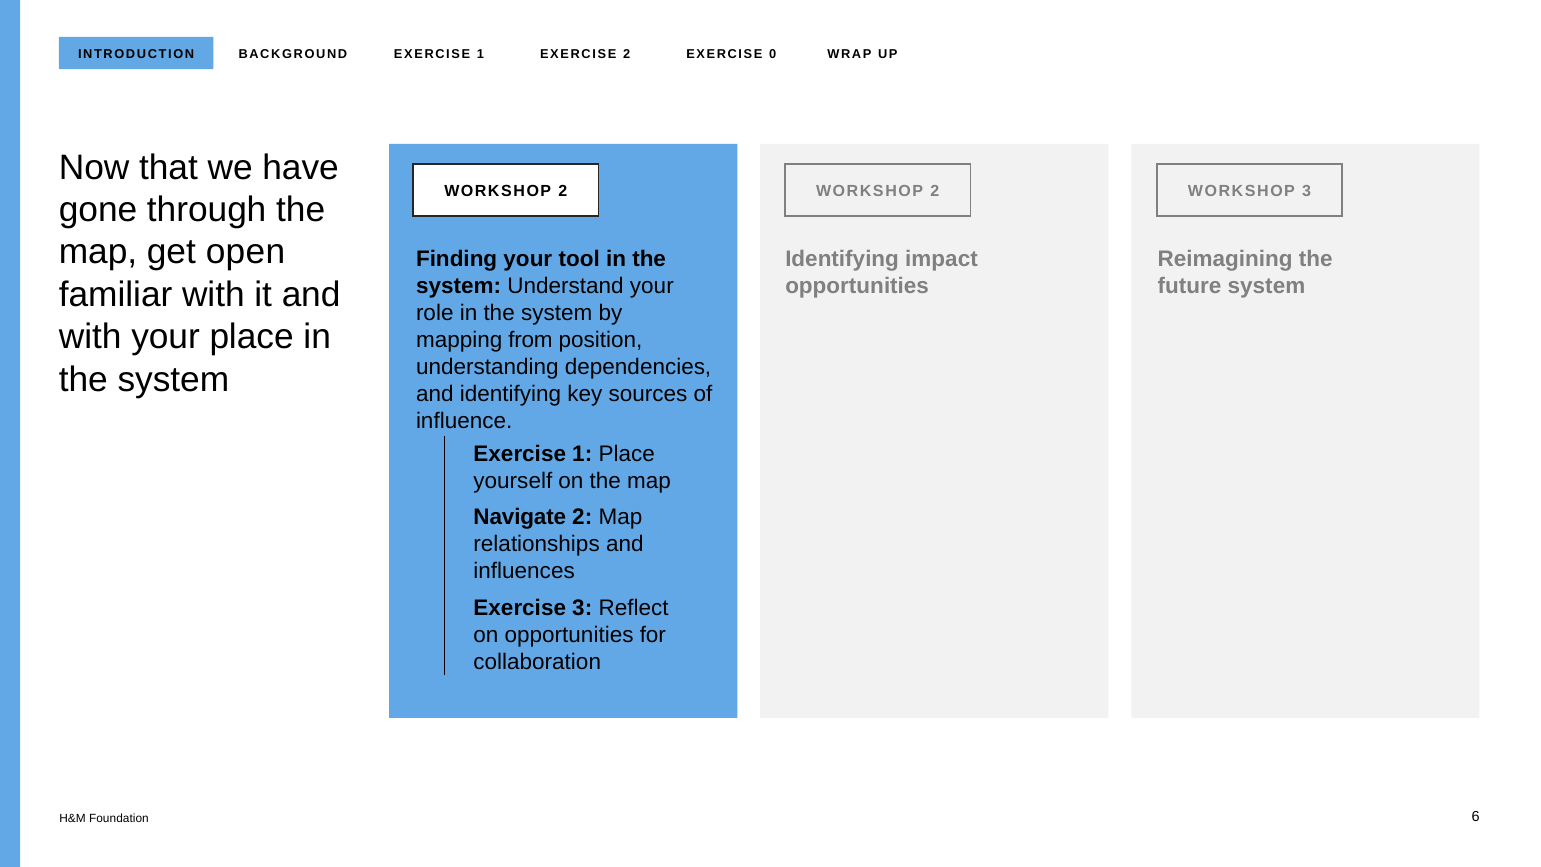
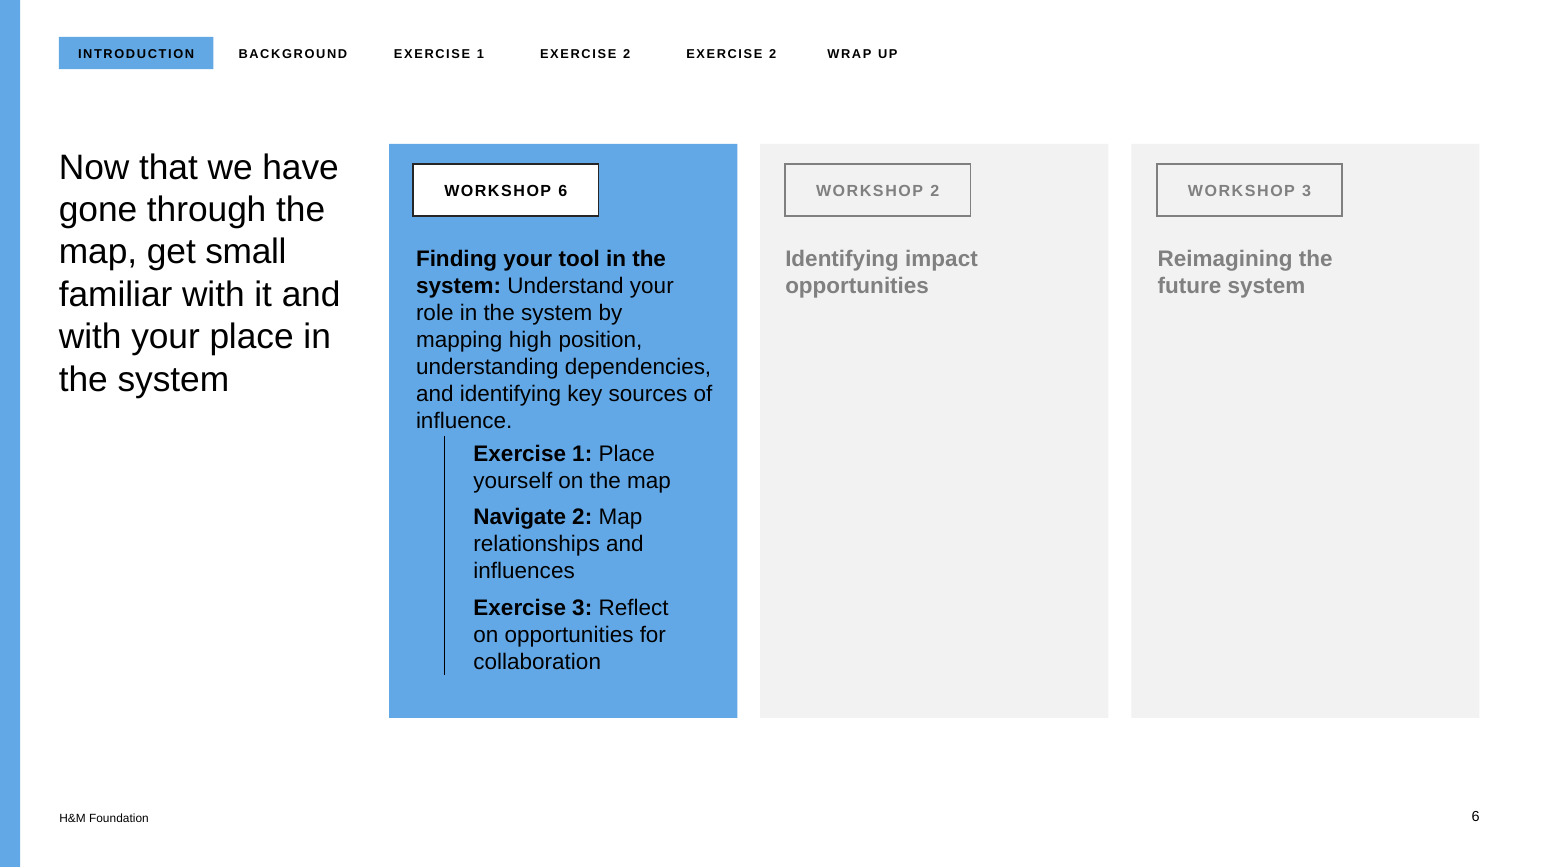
2 EXERCISE 0: 0 -> 2 (773, 54)
2: 2 -> 6 (563, 191)
open: open -> small (246, 252)
from: from -> high (530, 340)
